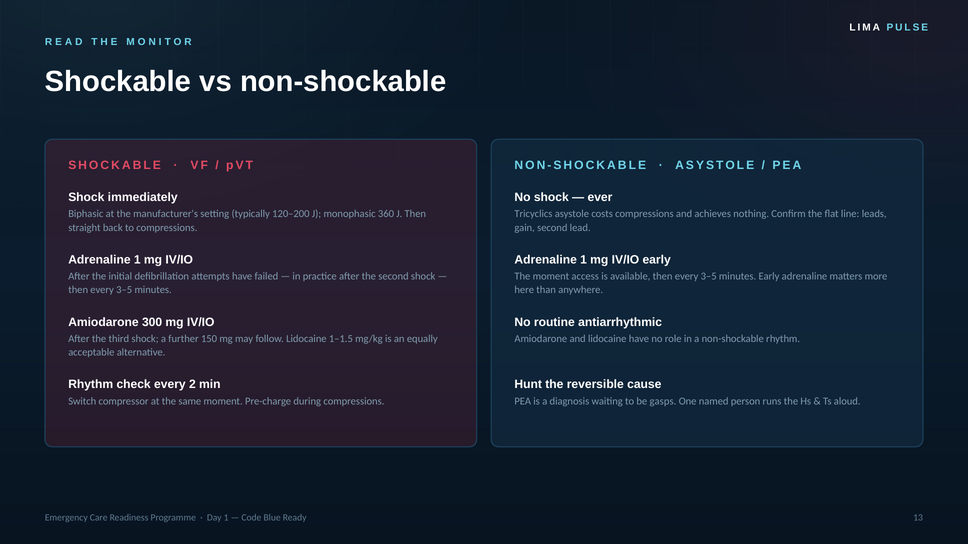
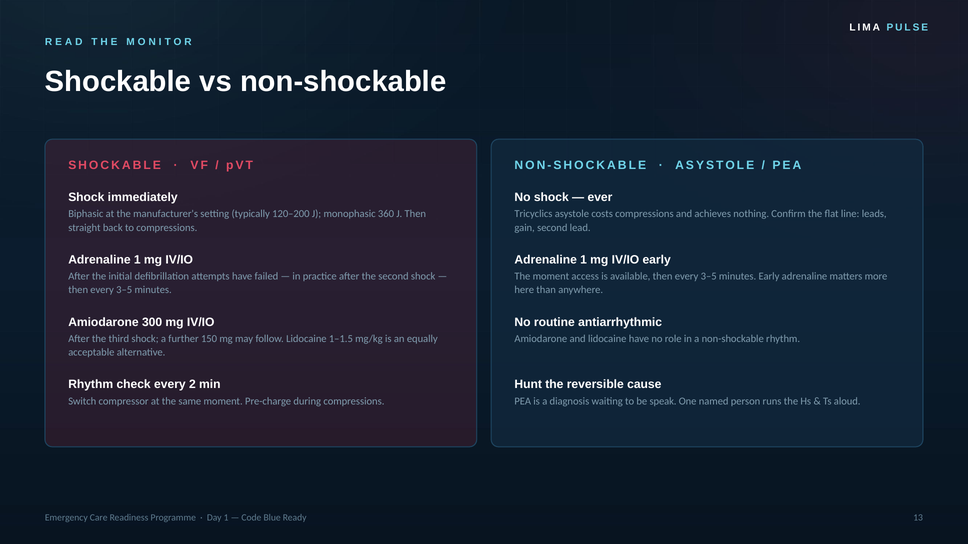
gasps: gasps -> speak (663, 401)
